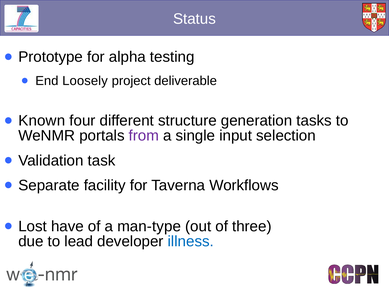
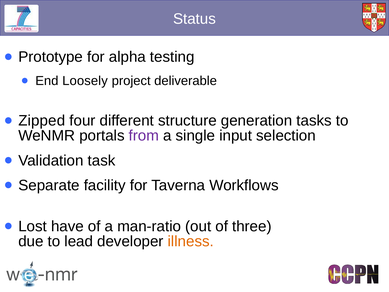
Known: Known -> Zipped (42, 121)
man-type: man-type -> man-ratio (149, 226)
illness colour: blue -> orange (191, 241)
